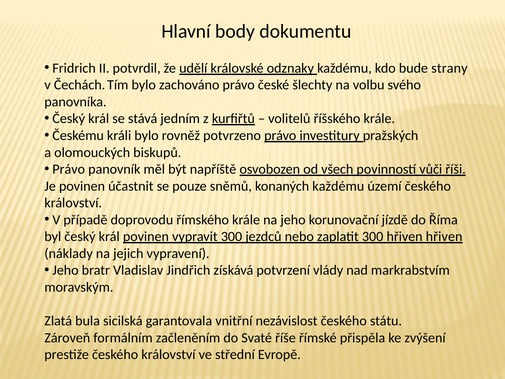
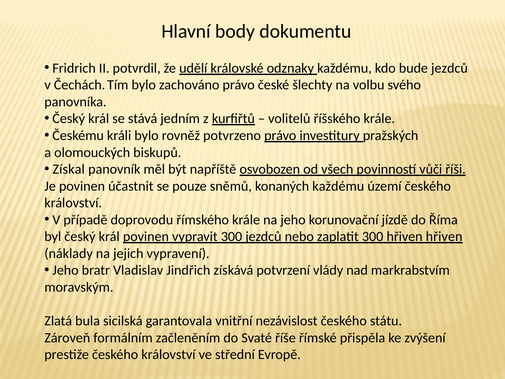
bude strany: strany -> jezdců (449, 68)
Právo: Právo -> Získal (69, 169)
